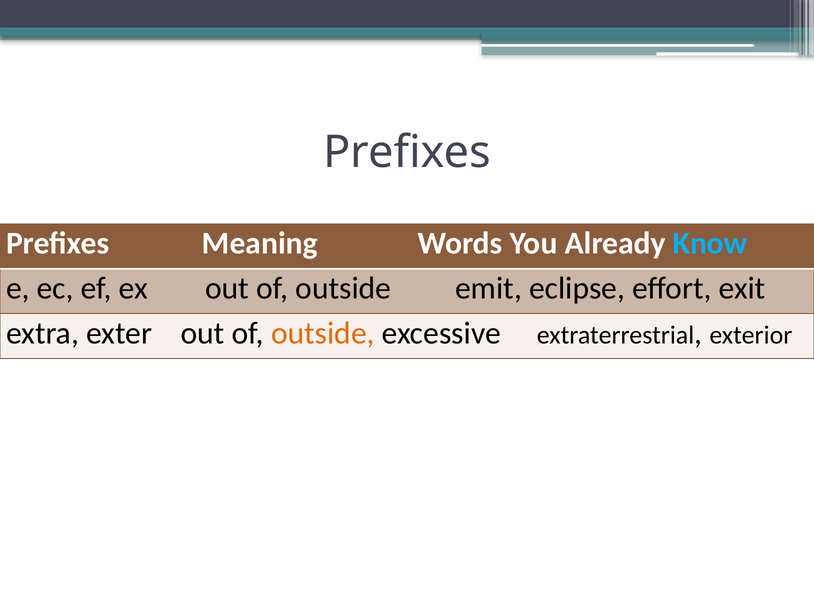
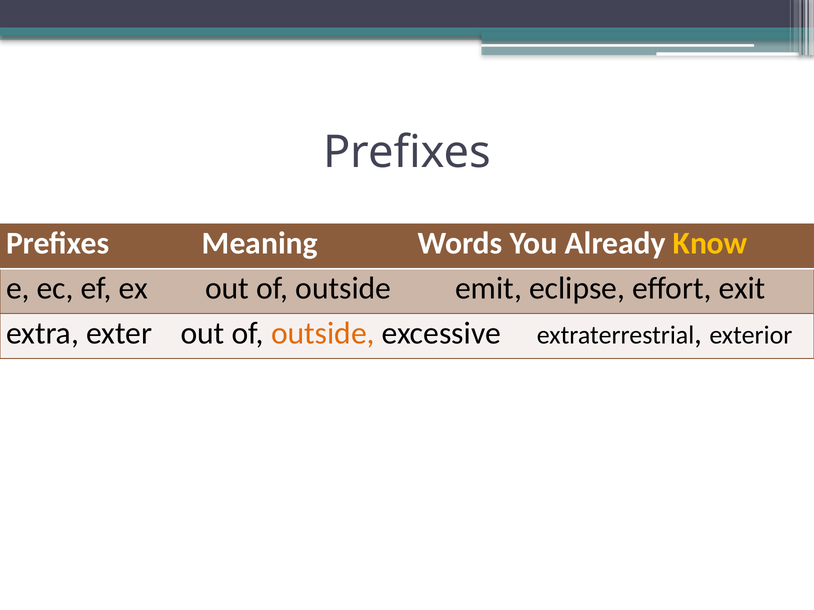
Know colour: light blue -> yellow (710, 244)
